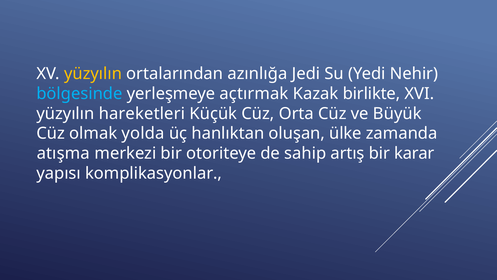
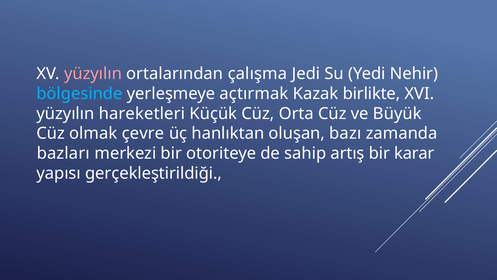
yüzyılın colour: yellow -> pink (93, 74)
azınlığa: azınlığa -> çalışma (257, 74)
yolda: yolda -> çevre (143, 133)
ülke: ülke -> bazı (345, 133)
atışma: atışma -> bazları (63, 153)
komplikasyonlar: komplikasyonlar -> gerçekleştirildiği (154, 173)
